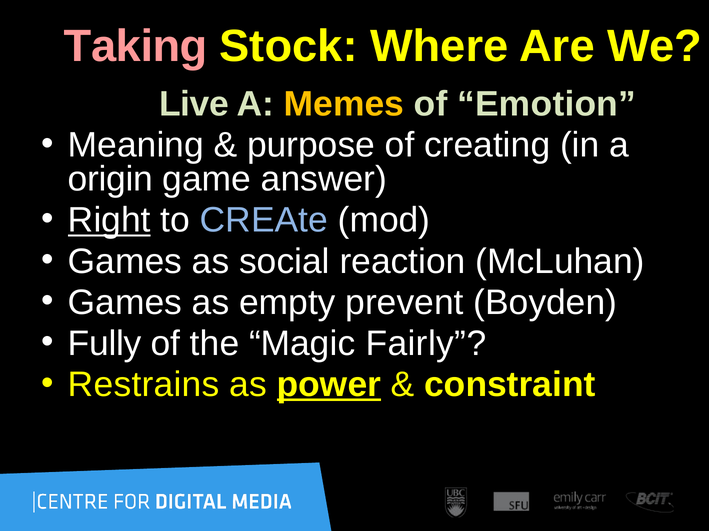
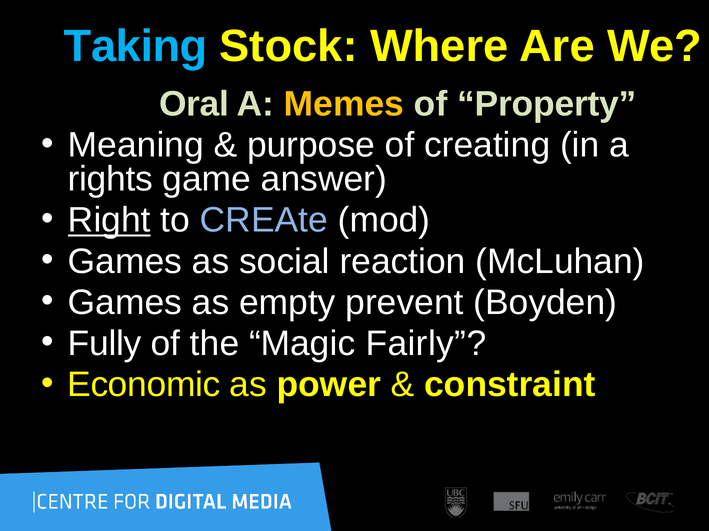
Taking colour: pink -> light blue (136, 47)
Live: Live -> Oral (194, 104)
Emotion: Emotion -> Property (547, 104)
origin: origin -> rights (110, 179)
Restrains: Restrains -> Economic (144, 385)
power underline: present -> none (329, 385)
